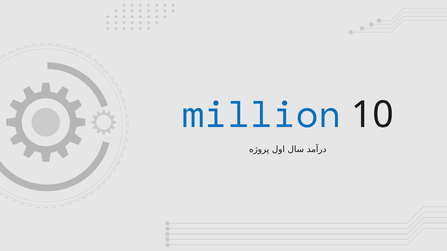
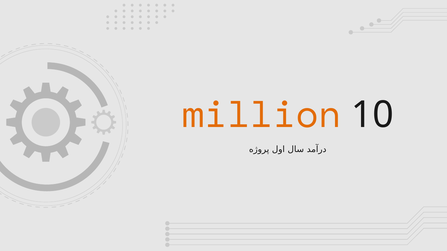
million colour: blue -> orange (262, 115)
